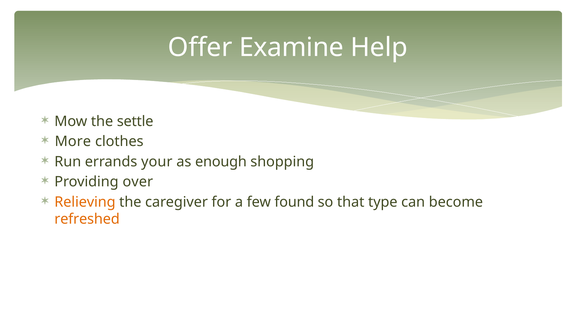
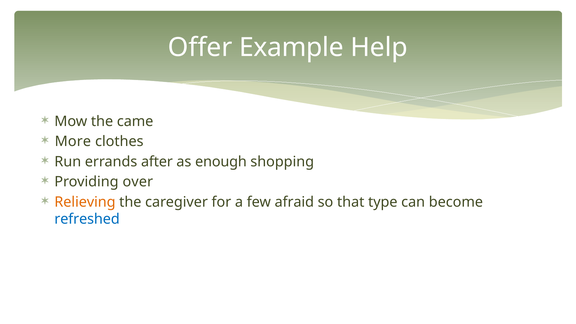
Examine: Examine -> Example (291, 47)
settle: settle -> came (135, 121)
your: your -> after (157, 162)
found: found -> afraid (294, 202)
refreshed colour: orange -> blue (87, 219)
